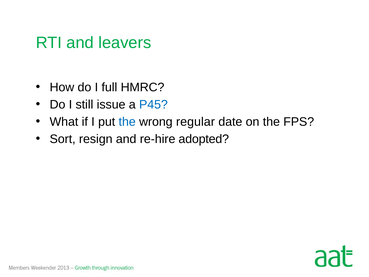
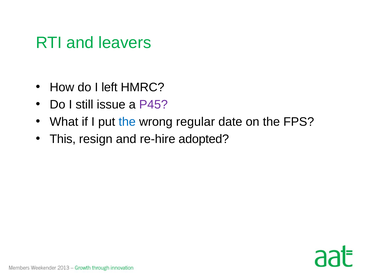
full: full -> left (109, 87)
P45 colour: blue -> purple (153, 104)
Sort: Sort -> This (63, 139)
